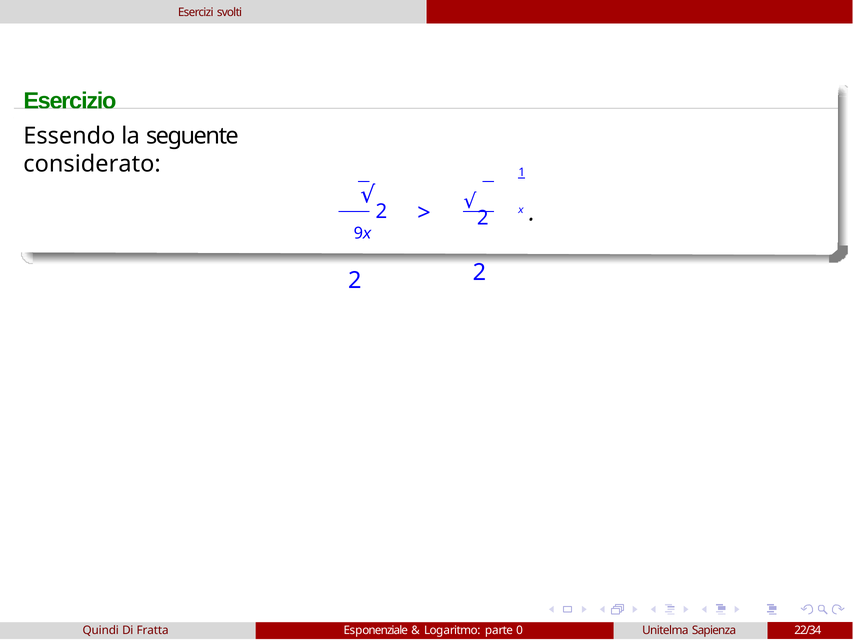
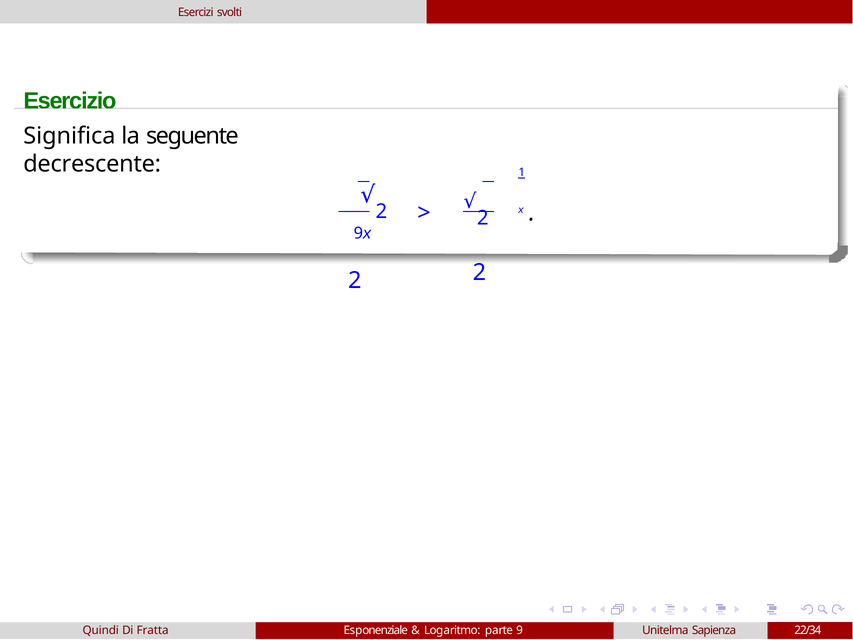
Essendo: Essendo -> Significa (69, 136)
considerato: considerato -> decrescente (92, 164)
0: 0 -> 9 (520, 631)
